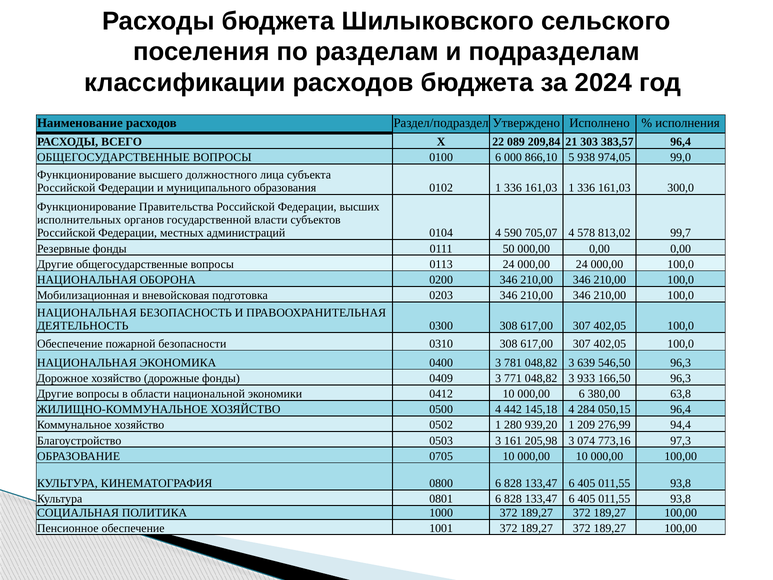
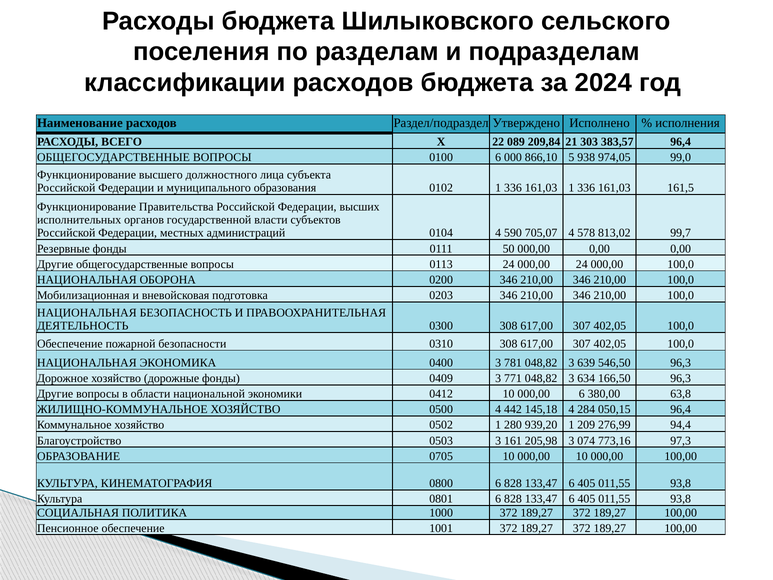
300,0: 300,0 -> 161,5 (681, 188)
933: 933 -> 634 (586, 378)
